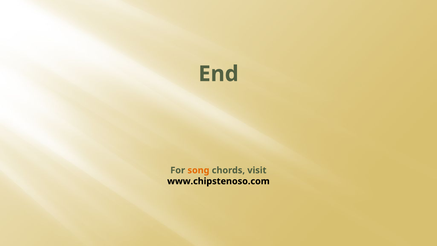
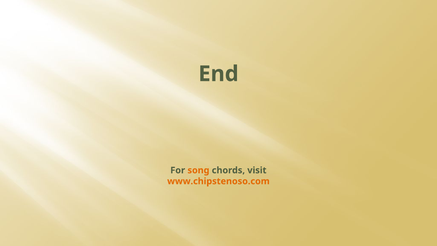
www.chipstenoso.com colour: black -> orange (218, 181)
